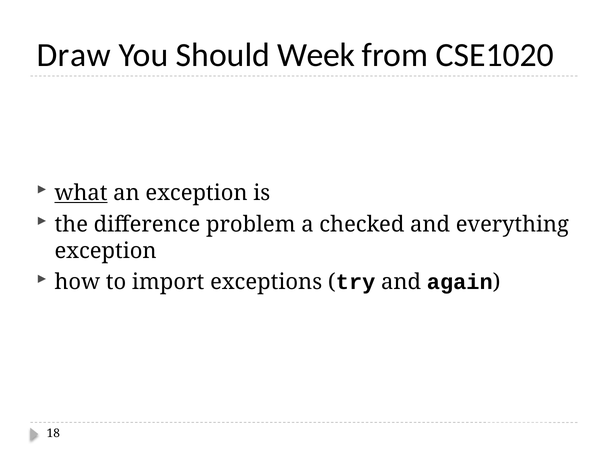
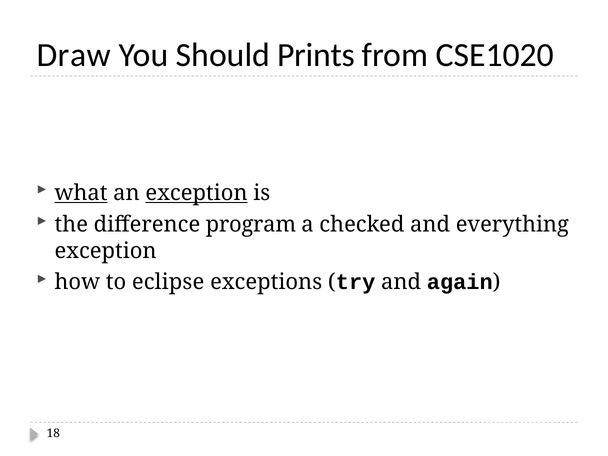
Week: Week -> Prints (316, 55)
exception underline: none -> present (197, 193)
problem: problem -> program (251, 224)
import: import -> eclipse (168, 282)
